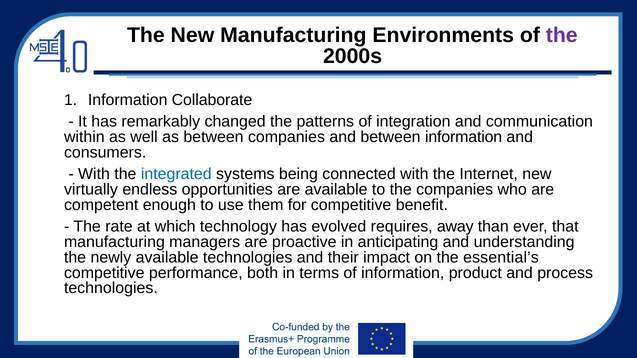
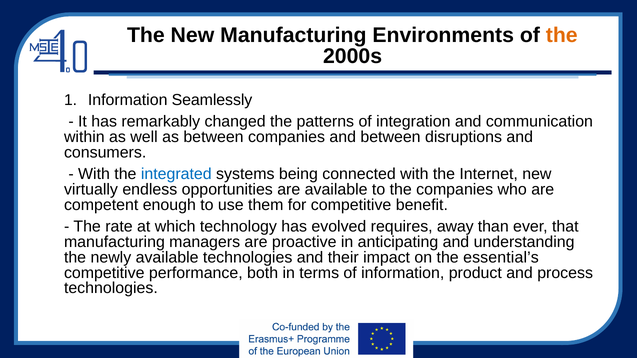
the colour: purple -> orange (562, 35)
Collaborate: Collaborate -> Seamlessly (212, 100)
between information: information -> disruptions (464, 137)
